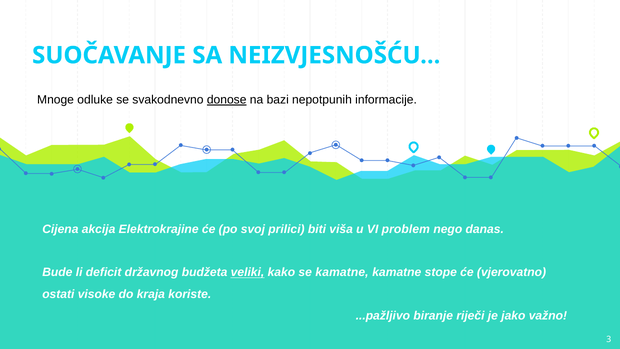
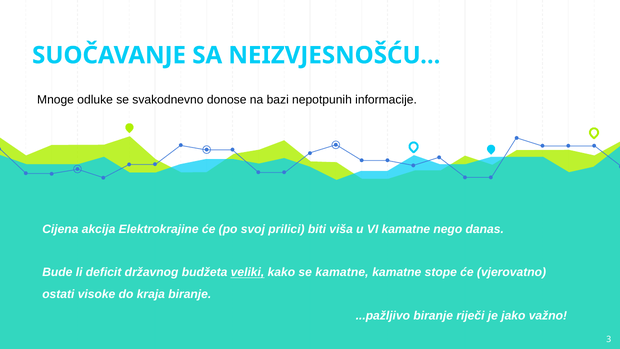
donose underline: present -> none (227, 100)
VI problem: problem -> kamatne (406, 229)
kraja koriste: koriste -> biranje (190, 294)
